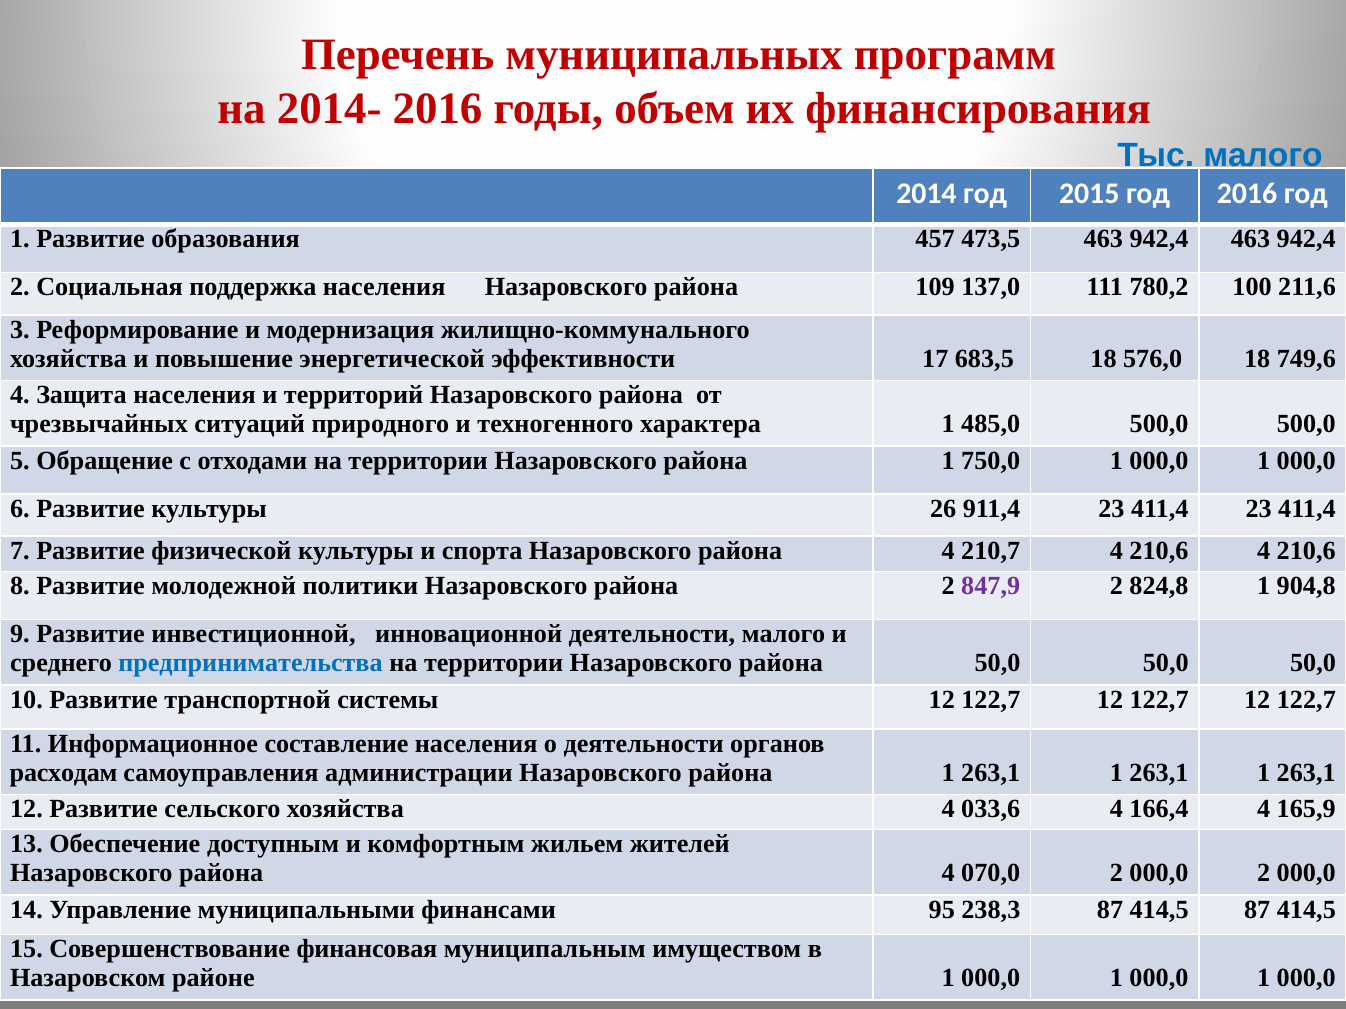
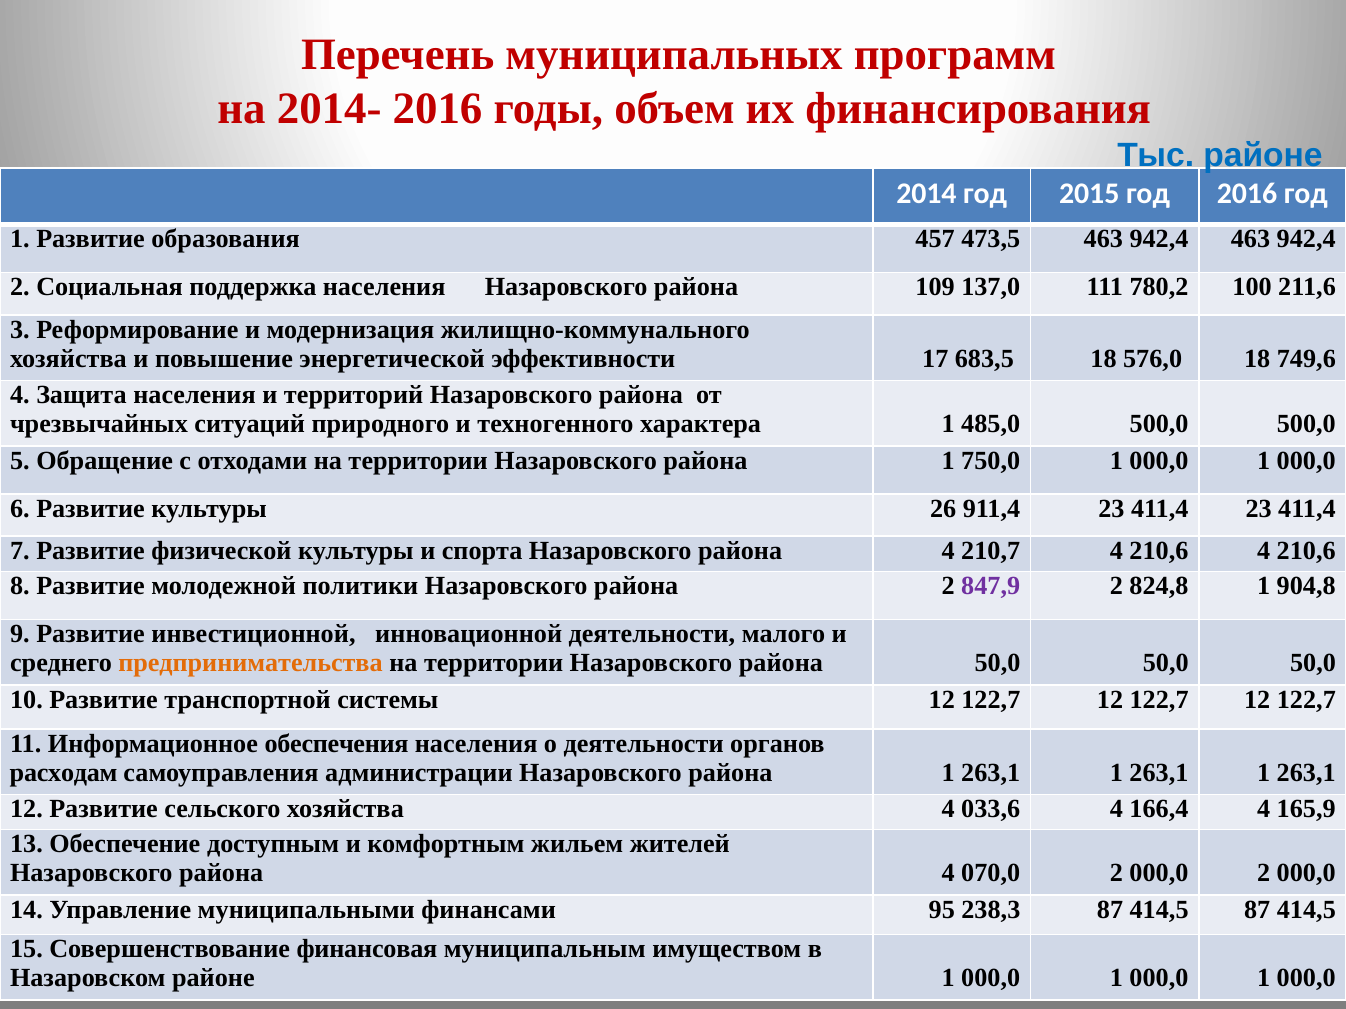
Тыс малого: малого -> районе (1263, 155)
предпринимательства colour: blue -> orange (251, 663)
составление: составление -> обеспечения (337, 744)
